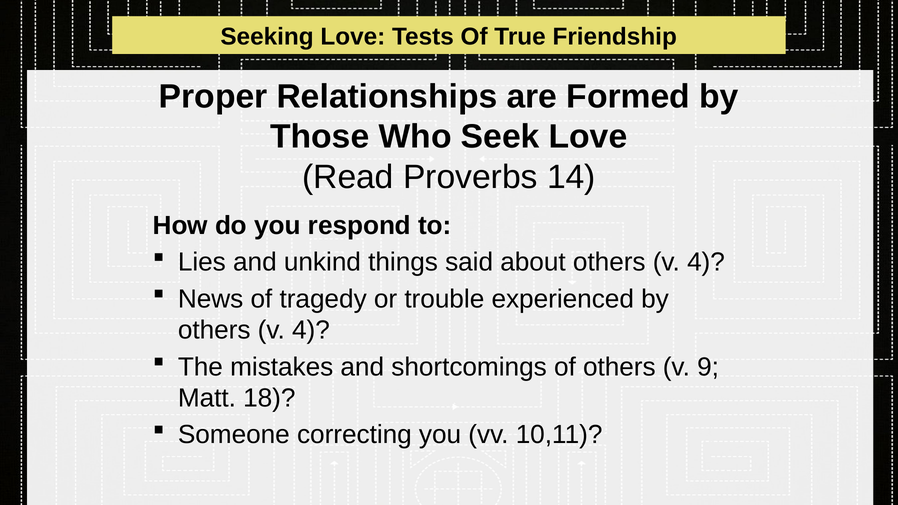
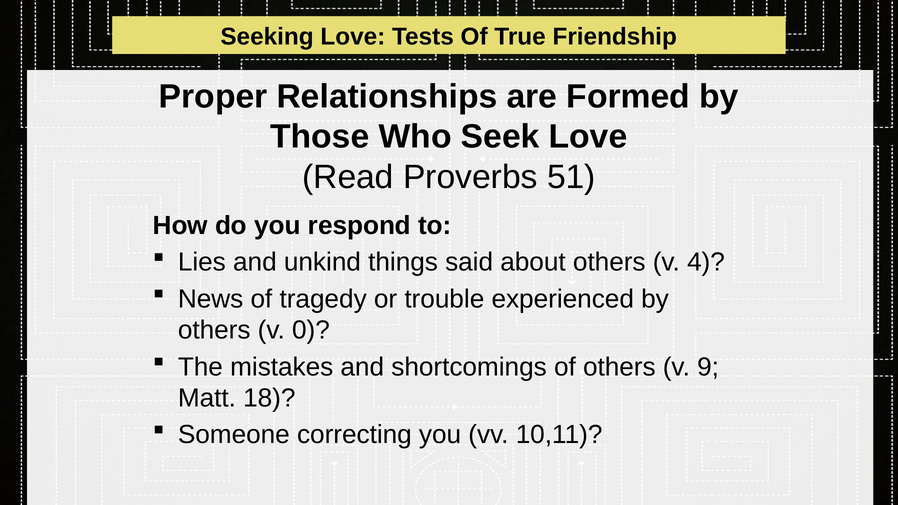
14: 14 -> 51 (571, 177)
4: 4 -> 0 (311, 330)
